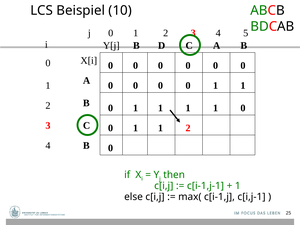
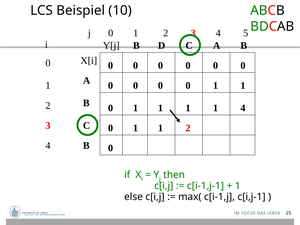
0: 0 -> 4 (243, 108)
